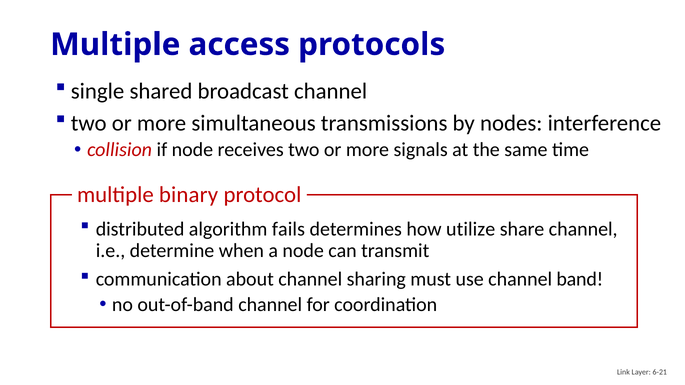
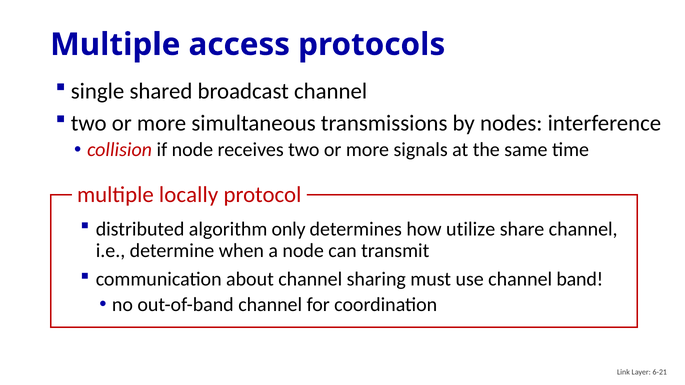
binary: binary -> locally (189, 195)
fails: fails -> only (289, 229)
